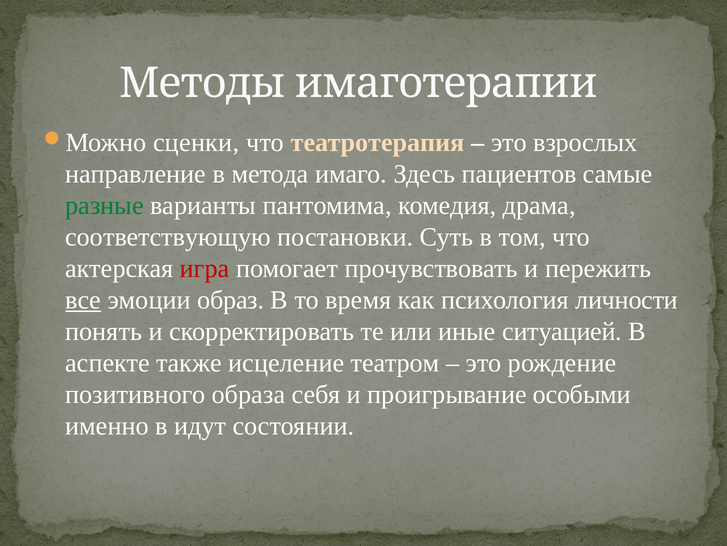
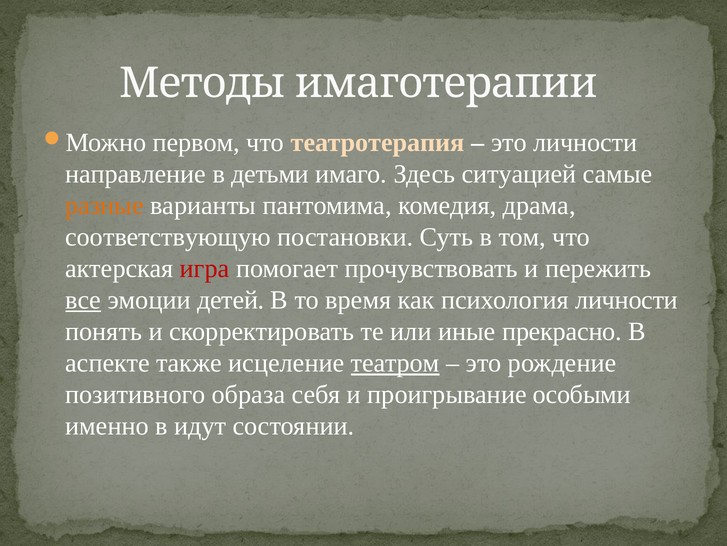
сценки: сценки -> первом (196, 142)
это взрослых: взрослых -> личности (585, 142)
метода: метода -> детьми (270, 174)
пациентов: пациентов -> ситуацией (519, 174)
разные colour: green -> orange (105, 205)
образ: образ -> детей (231, 300)
ситуацией: ситуацией -> прекрасно (562, 331)
театром underline: none -> present (395, 363)
